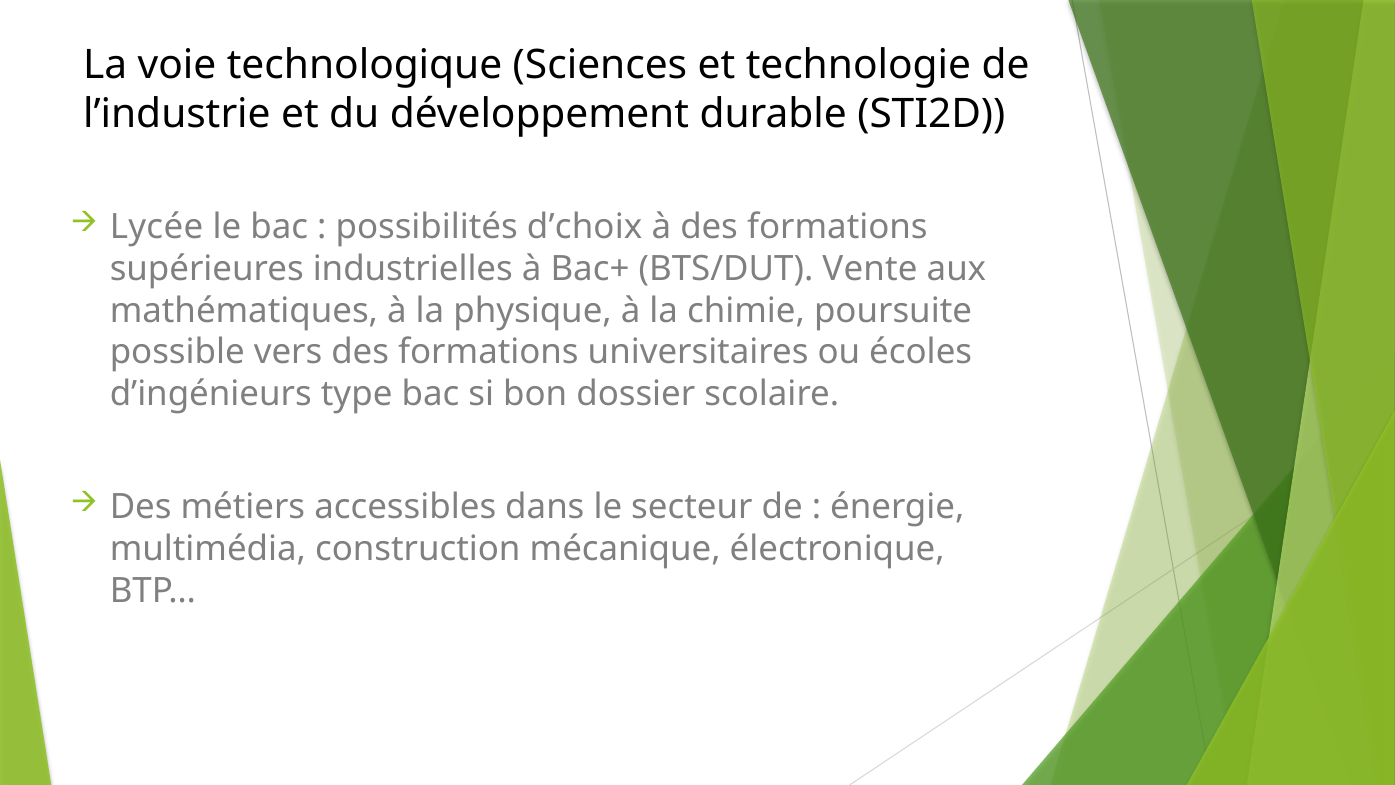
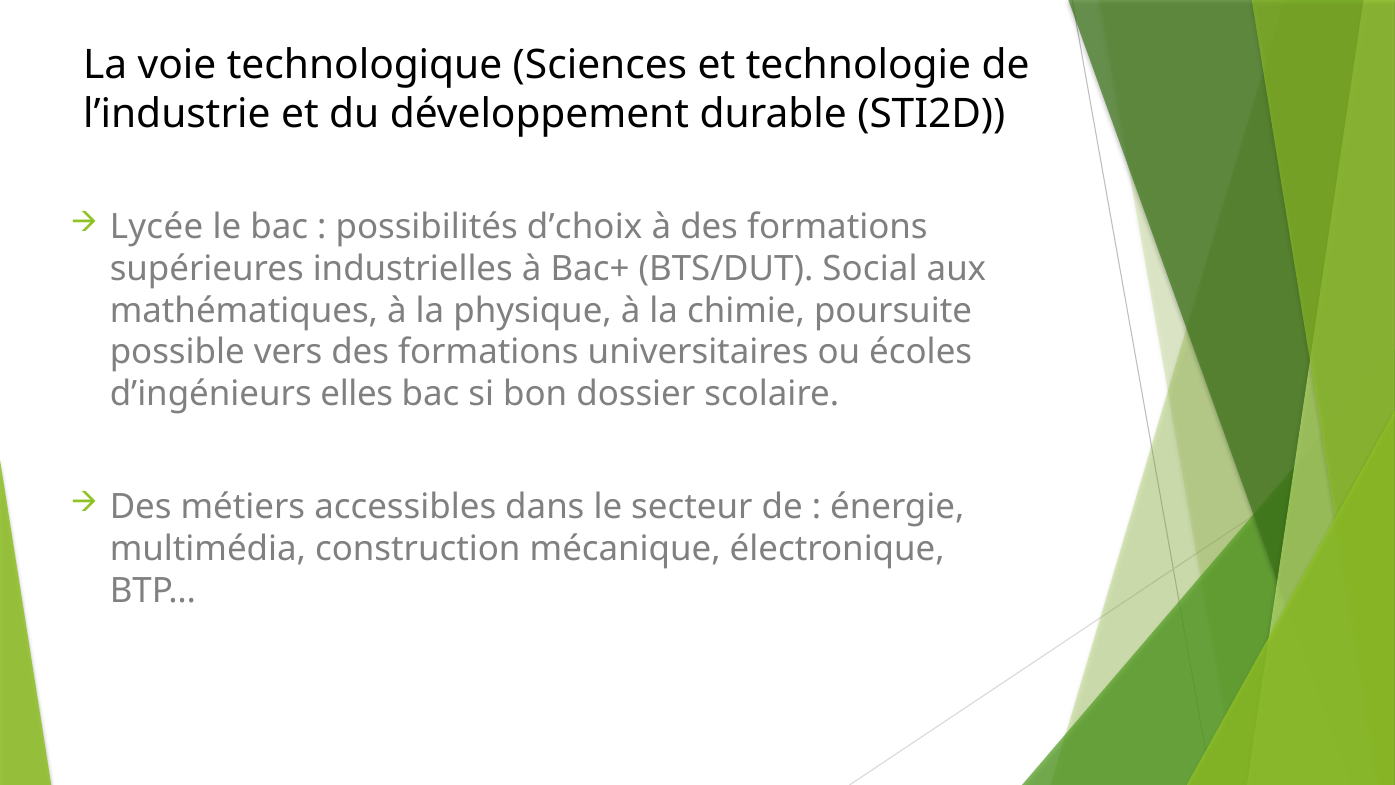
Vente: Vente -> Social (870, 269)
type: type -> elles (357, 394)
